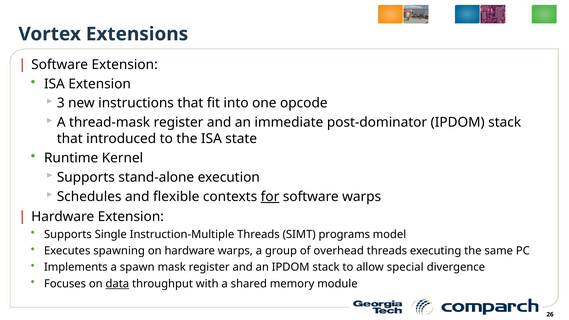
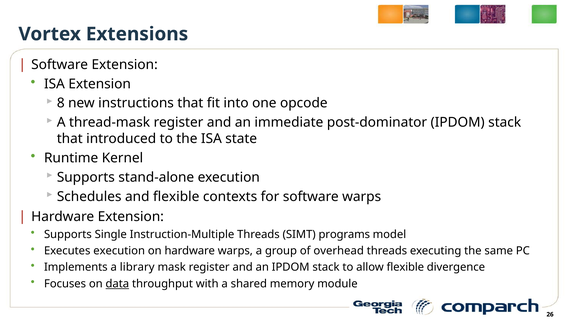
3: 3 -> 8 (61, 103)
for underline: present -> none (270, 197)
Executes spawning: spawning -> execution (119, 251)
spawn: spawn -> library (137, 267)
allow special: special -> flexible (405, 267)
